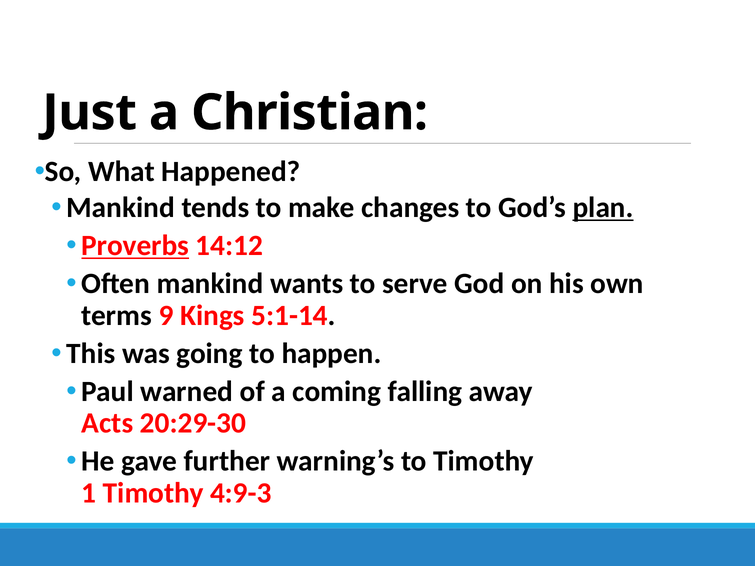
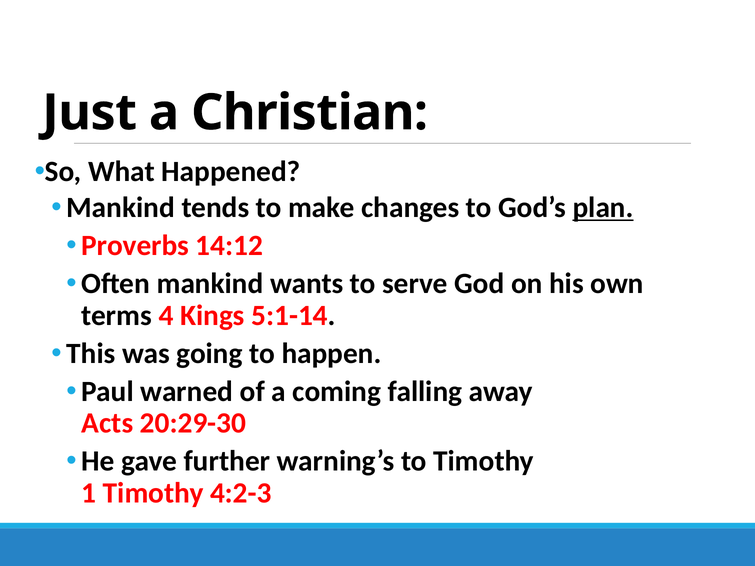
Proverbs underline: present -> none (135, 246)
9: 9 -> 4 (166, 316)
4:9-3: 4:9-3 -> 4:2-3 (241, 493)
